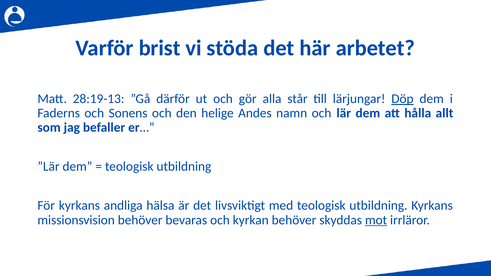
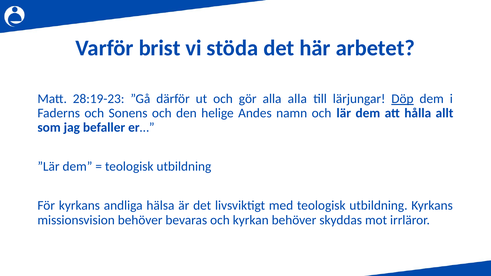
28:19-13: 28:19-13 -> 28:19-23 (99, 99)
alla står: står -> alla (297, 99)
mot underline: present -> none (376, 220)
